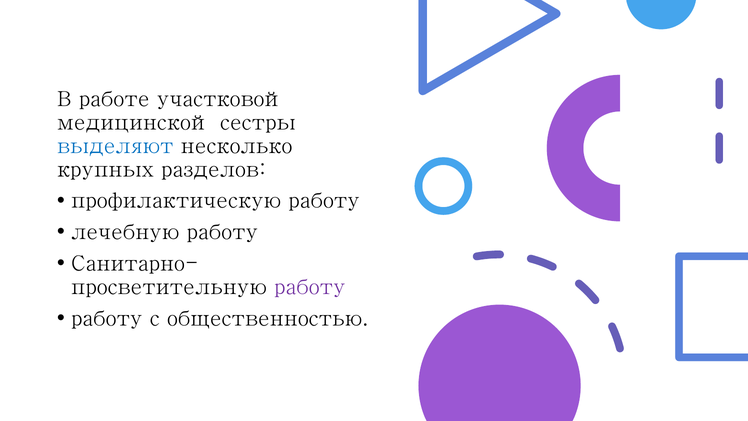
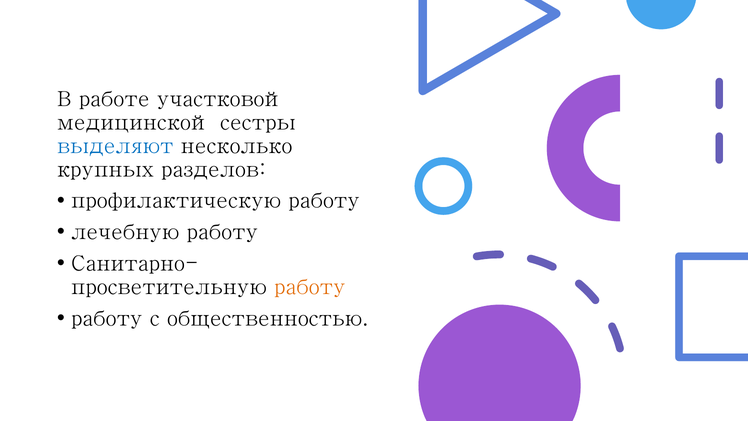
работу colour: purple -> orange (310, 287)
